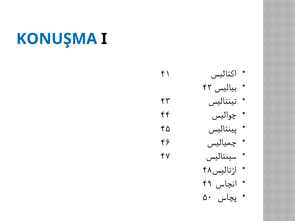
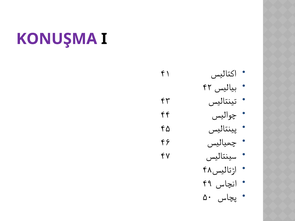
KONUŞMA colour: blue -> purple (57, 39)
